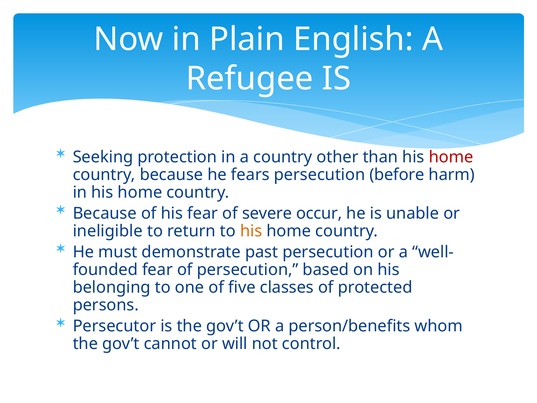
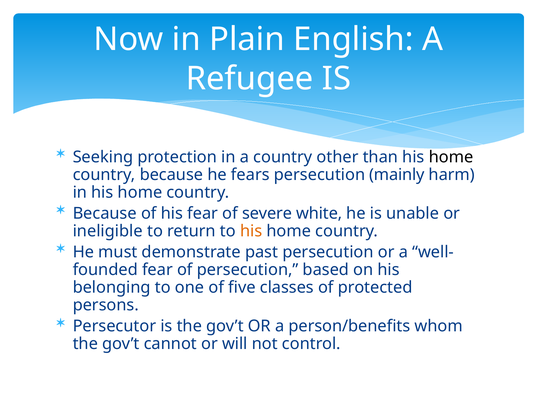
home colour: red -> black (451, 157)
before: before -> mainly (397, 175)
occur: occur -> white (319, 213)
